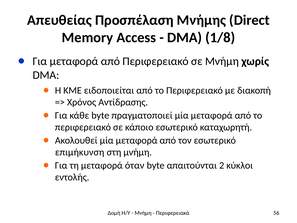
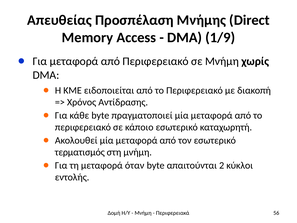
1/8: 1/8 -> 1/9 (220, 37)
επιμήκυνση: επιμήκυνση -> τερματισμός (80, 152)
